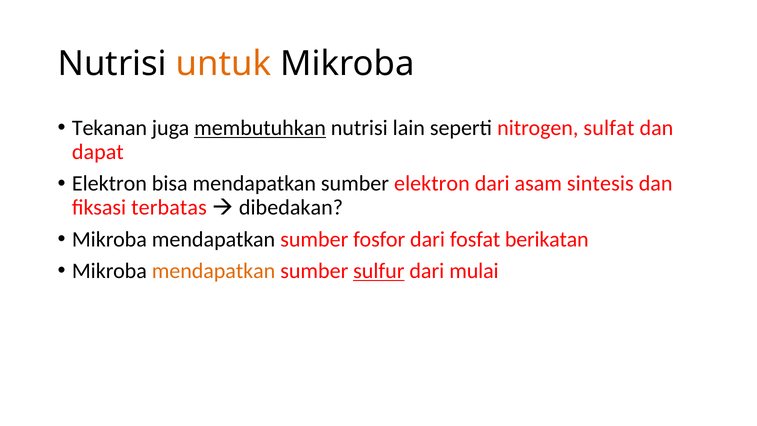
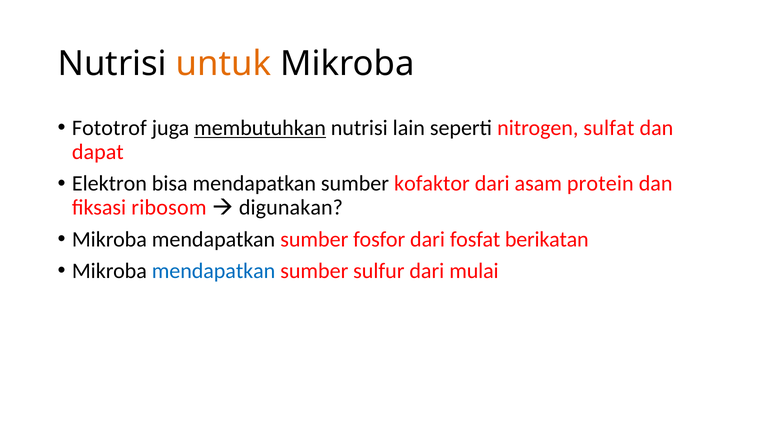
Tekanan: Tekanan -> Fototrof (109, 128)
sumber elektron: elektron -> kofaktor (432, 184)
sintesis: sintesis -> protein (600, 184)
terbatas: terbatas -> ribosom (169, 207)
dibedakan: dibedakan -> digunakan (291, 207)
mendapatkan colour: orange -> blue (214, 271)
sulfur underline: present -> none (379, 271)
